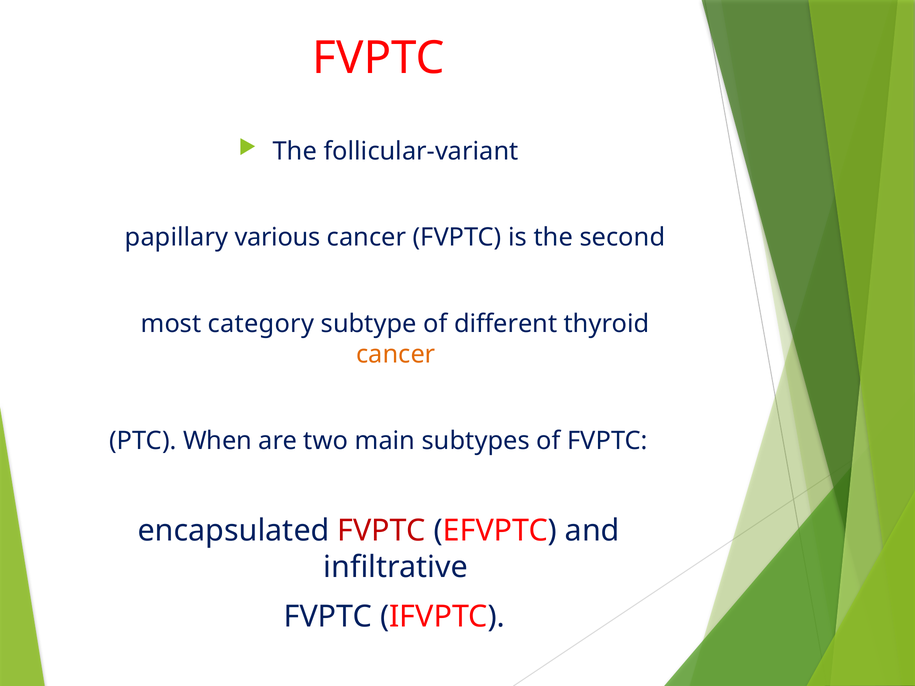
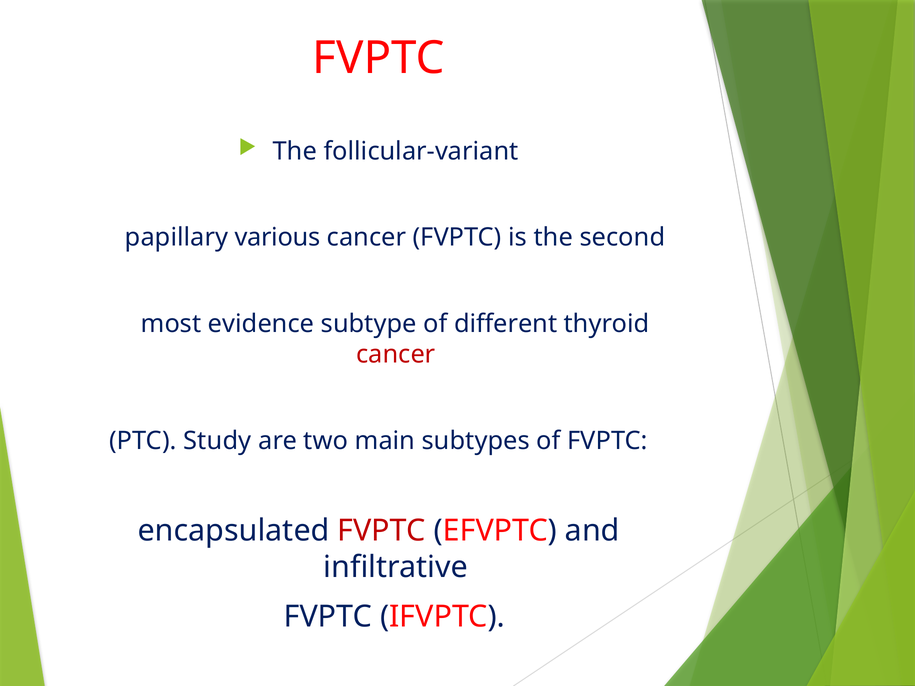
category: category -> evidence (261, 324)
cancer colour: orange -> red (396, 355)
When: When -> Study (217, 441)
